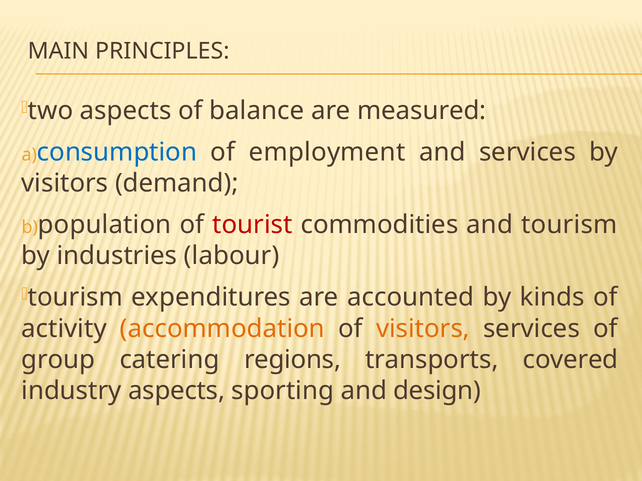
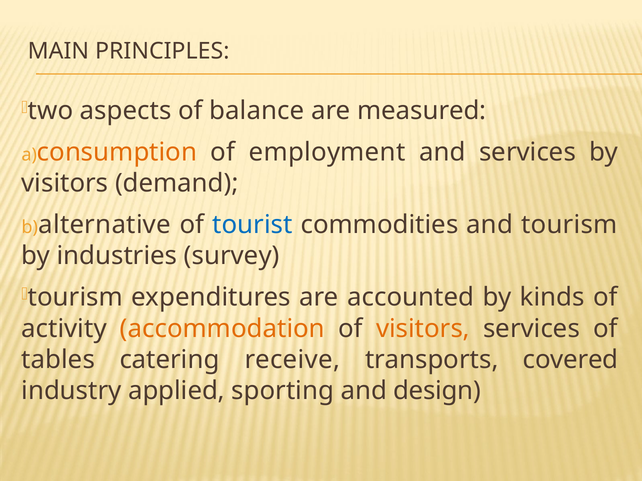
consumption colour: blue -> orange (117, 152)
population: population -> alternative (105, 225)
tourist colour: red -> blue (252, 225)
labour: labour -> survey (232, 256)
group: group -> tables (58, 360)
regions: regions -> receive (292, 360)
industry aspects: aspects -> applied (177, 391)
